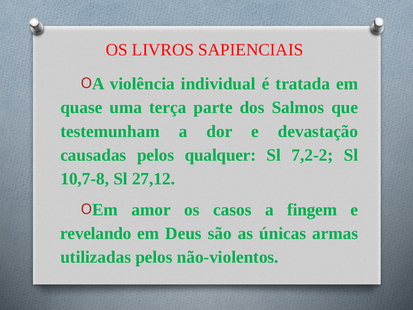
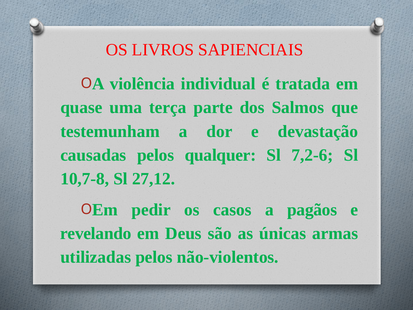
7,2-2: 7,2-2 -> 7,2-6 (312, 155)
amor: amor -> pedir (151, 210)
fingem: fingem -> pagãos (312, 210)
